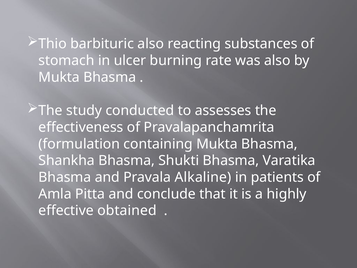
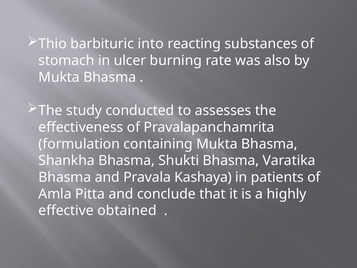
barbituric also: also -> into (151, 44)
Alkaline: Alkaline -> Kashaya (203, 177)
